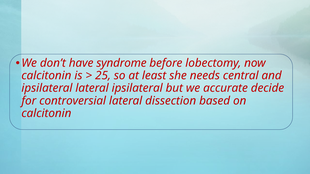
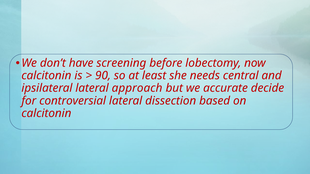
syndrome: syndrome -> screening (121, 63)
25: 25 -> 90 (103, 76)
lateral ipsilateral: ipsilateral -> approach (137, 88)
